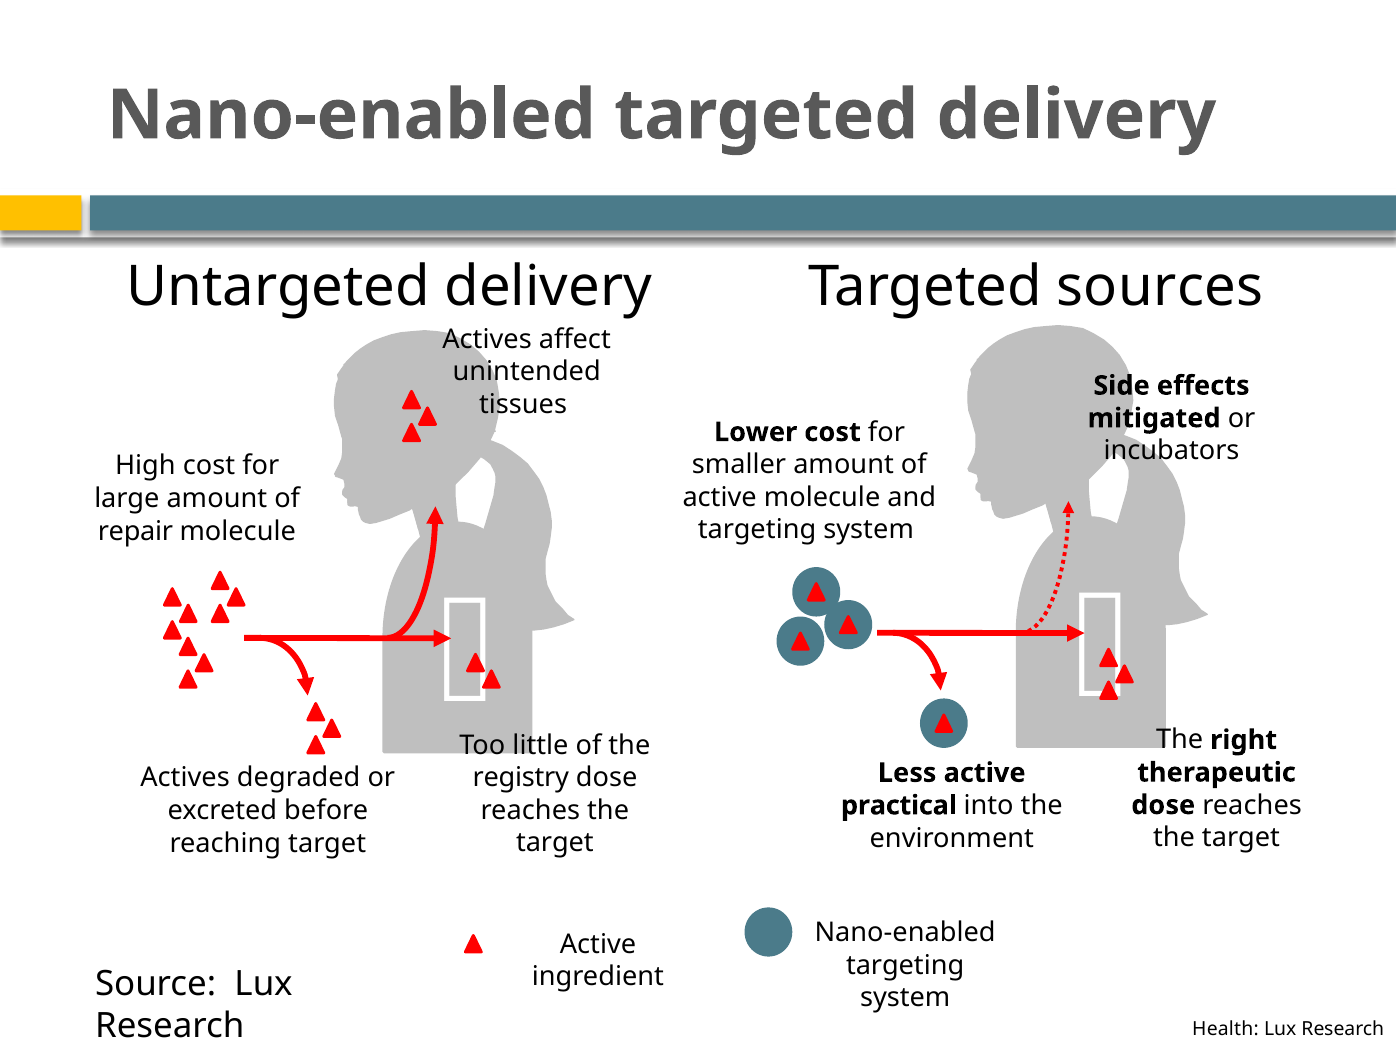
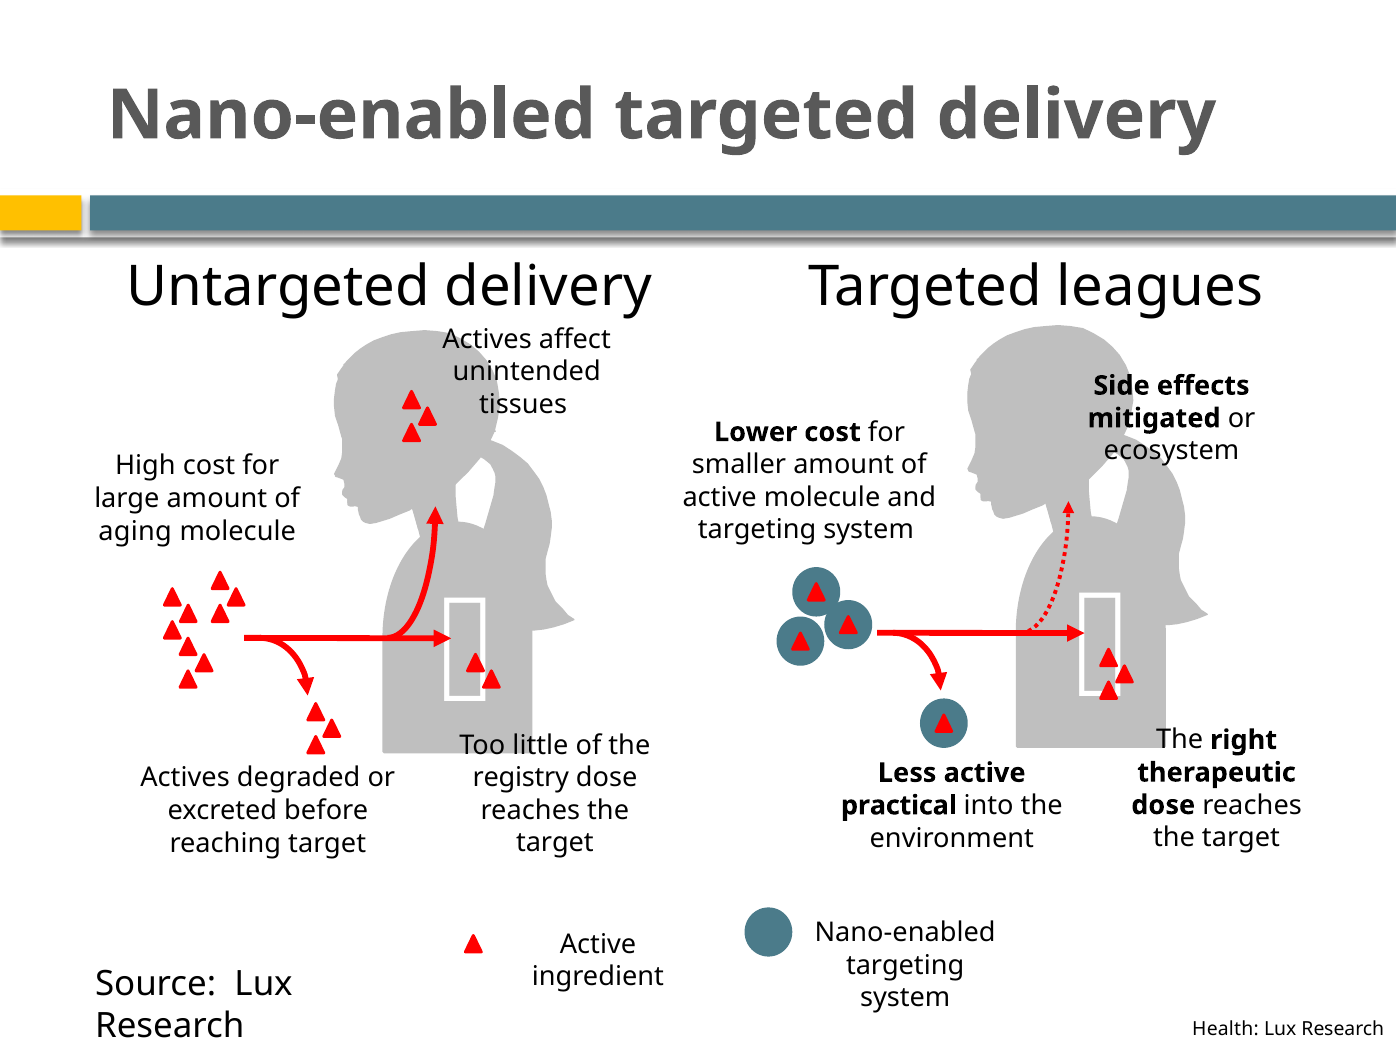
sources: sources -> leagues (1160, 287)
incubators: incubators -> ecosystem (1172, 451)
repair: repair -> aging (135, 531)
